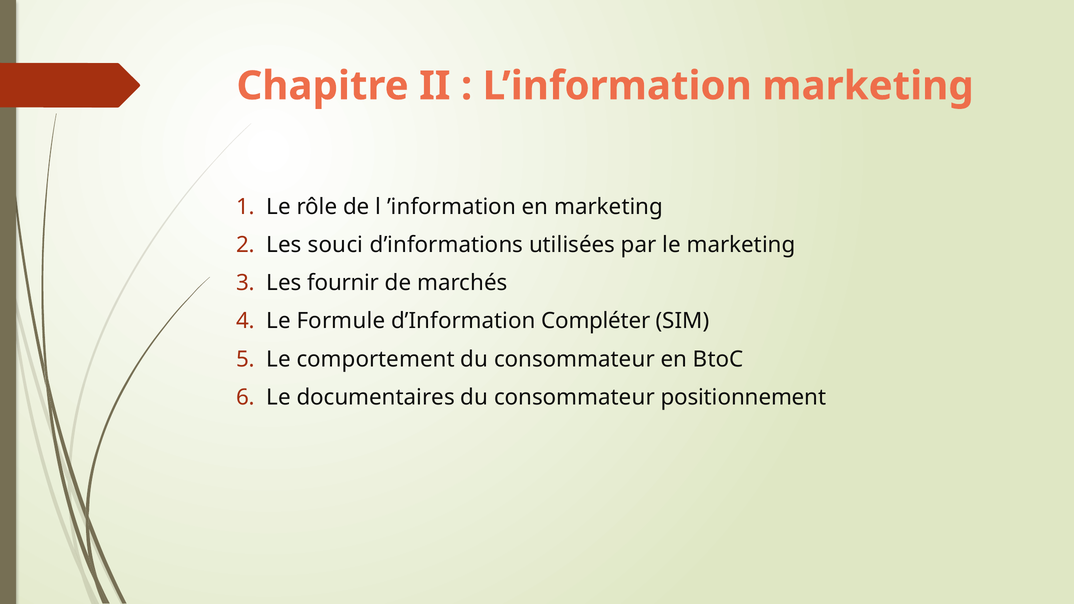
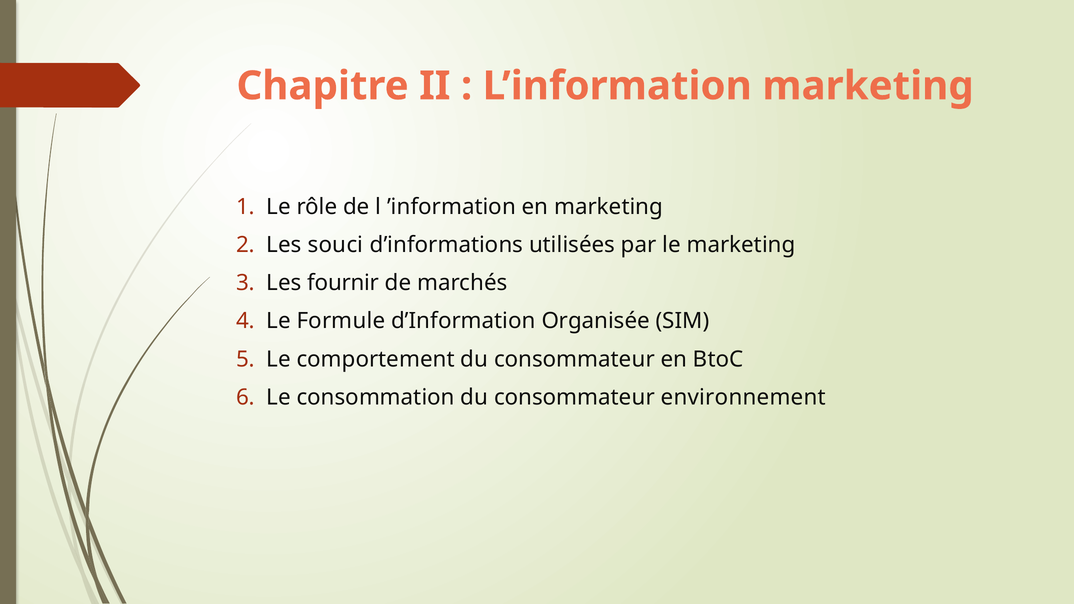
Compléter: Compléter -> Organisée (596, 321)
documentaires: documentaires -> consommation (376, 397)
positionnement: positionnement -> environnement (743, 397)
